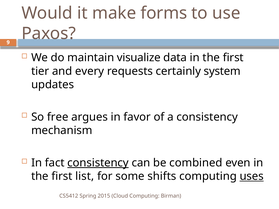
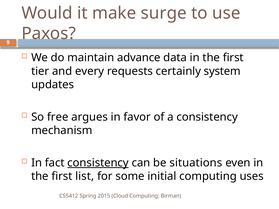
forms: forms -> surge (164, 13)
visualize: visualize -> advance (139, 58)
combined: combined -> situations (196, 163)
shifts: shifts -> initial (162, 176)
uses underline: present -> none (252, 176)
